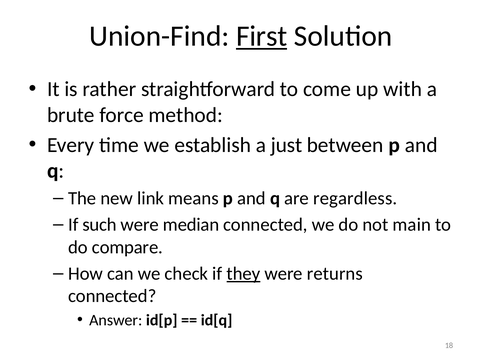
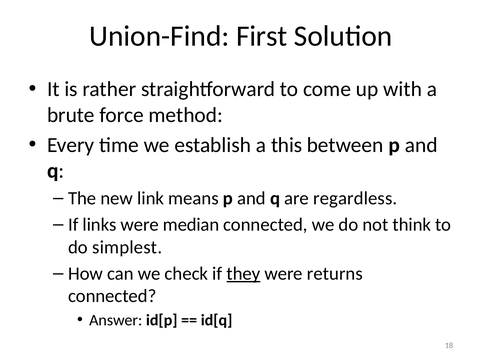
First underline: present -> none (262, 36)
just: just -> this (287, 145)
such: such -> links (100, 224)
main: main -> think (412, 224)
compare: compare -> simplest (127, 247)
